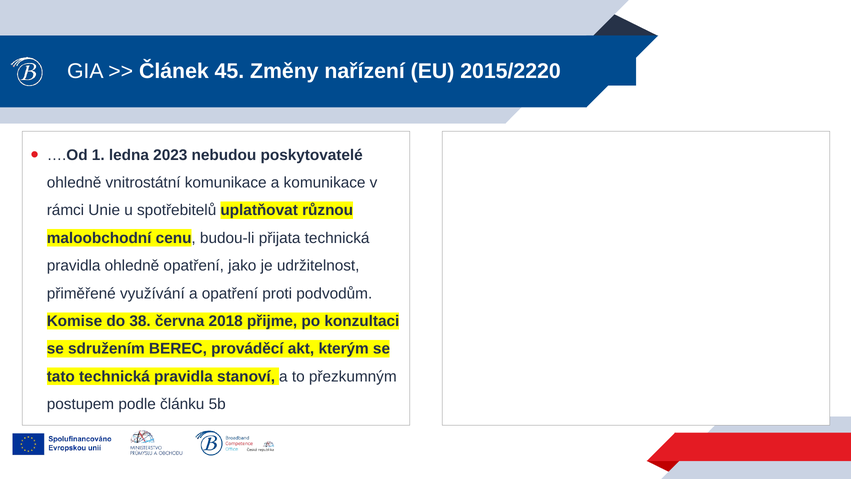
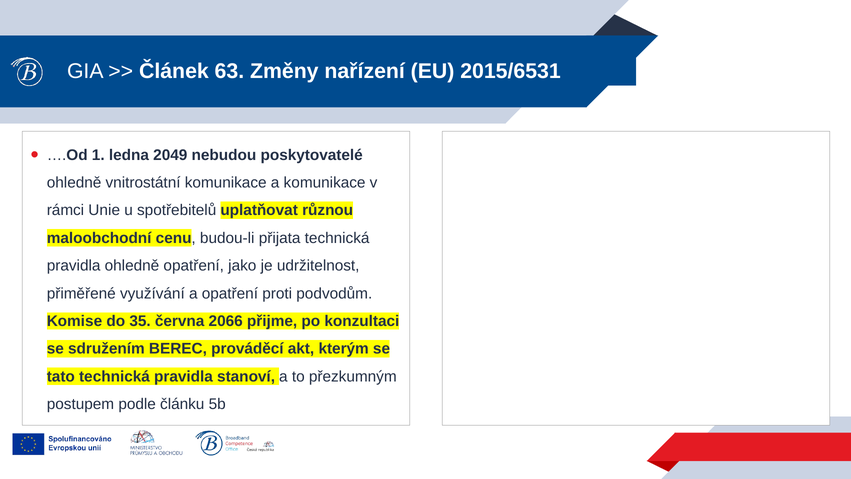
45: 45 -> 63 (229, 71)
2015/2220: 2015/2220 -> 2015/6531 (511, 71)
2023: 2023 -> 2049 (170, 155)
38: 38 -> 35 (140, 321)
2018: 2018 -> 2066 (226, 321)
